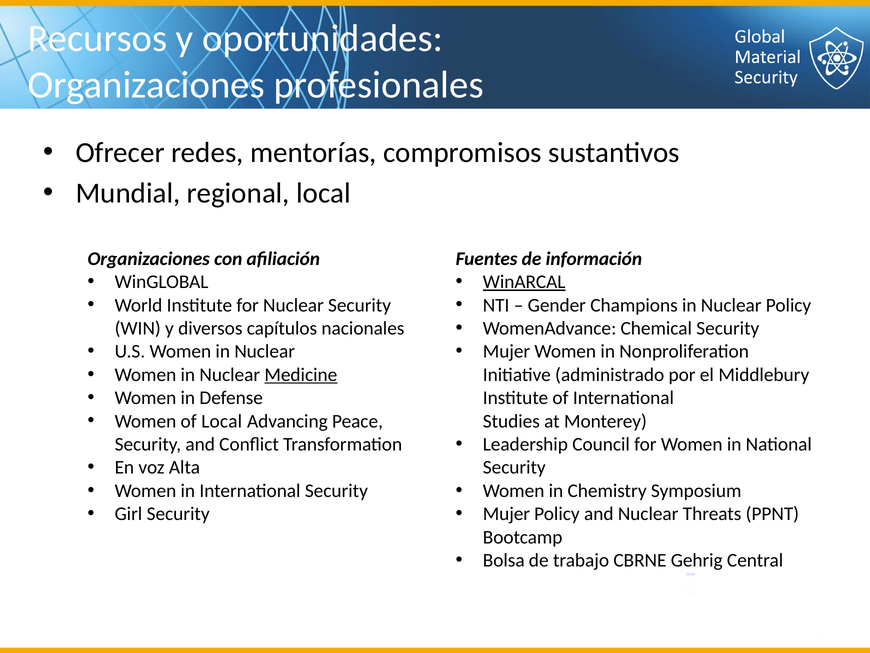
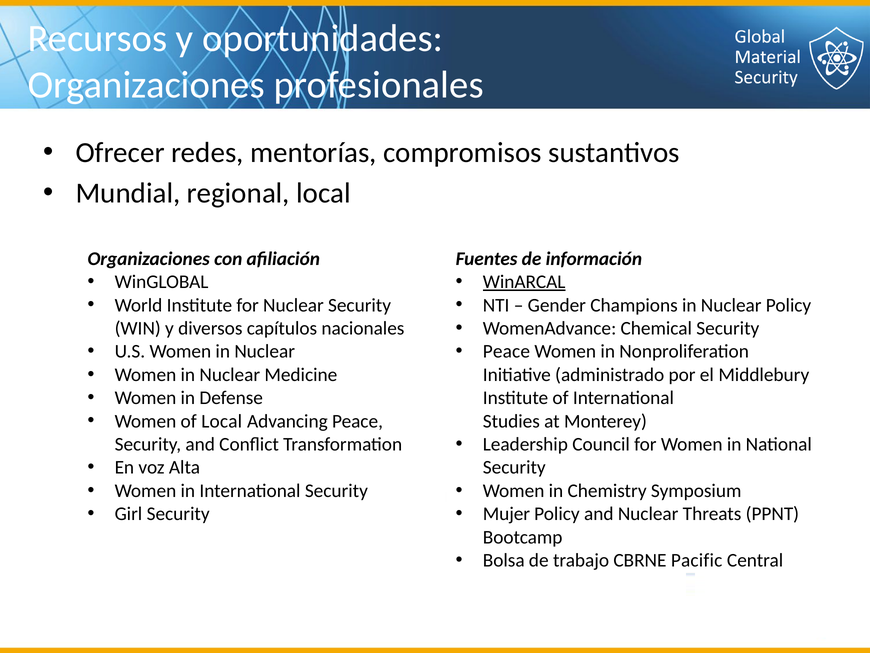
Mujer: Mujer -> Peace (506, 351)
Medicine underline: present -> none (301, 375)
Gehrig: Gehrig -> Pacific (697, 560)
